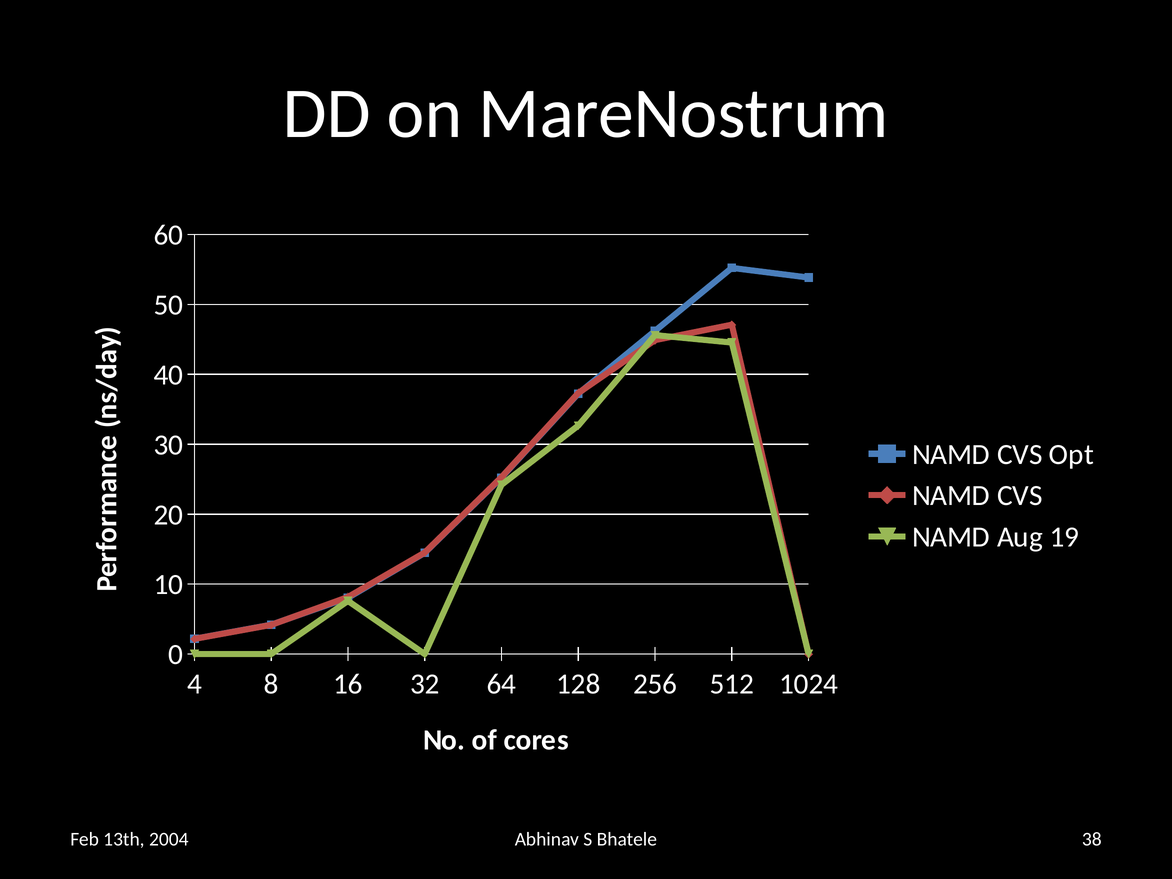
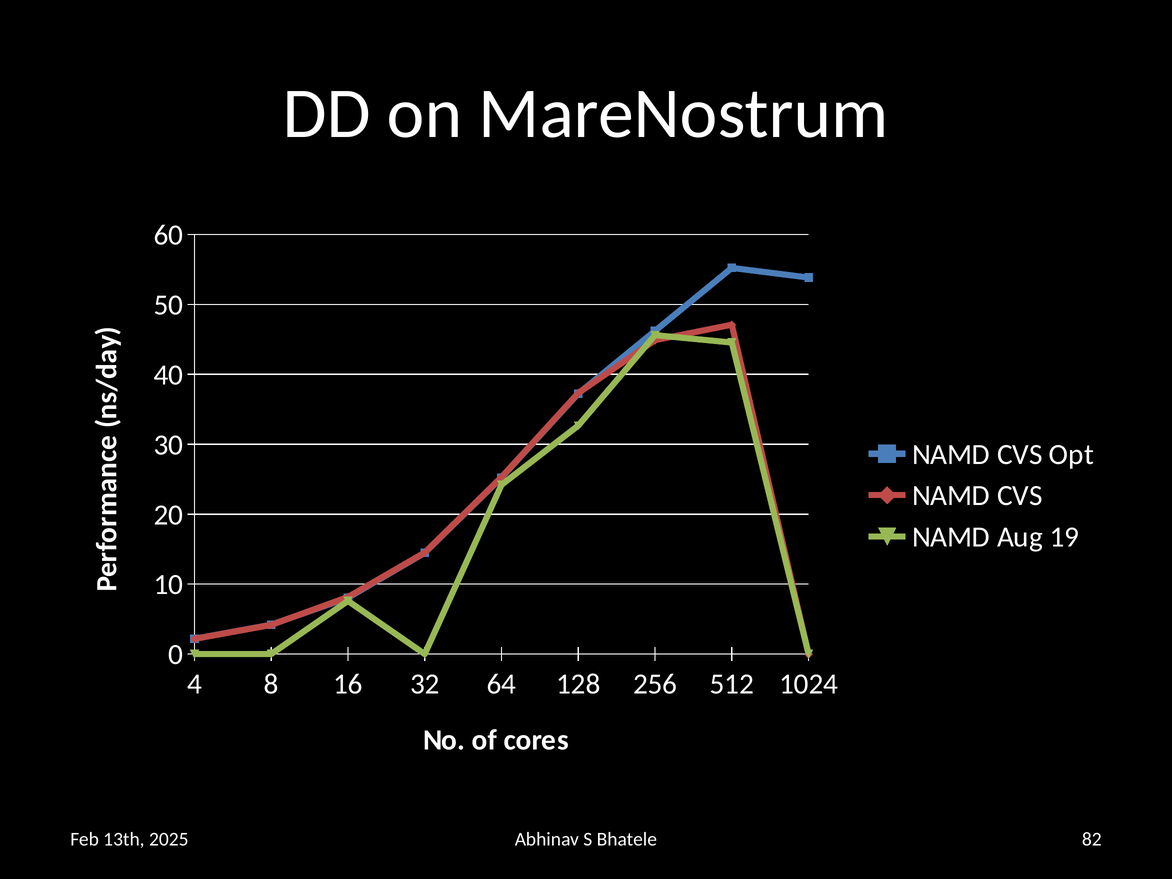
38: 38 -> 82 (1092, 839)
2004: 2004 -> 2025 (169, 839)
